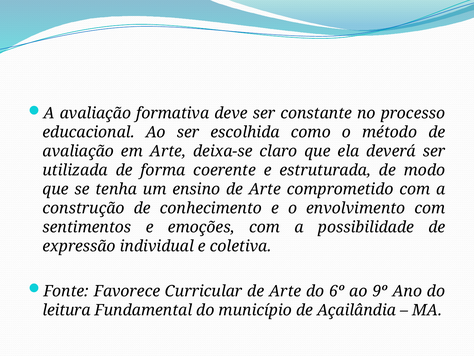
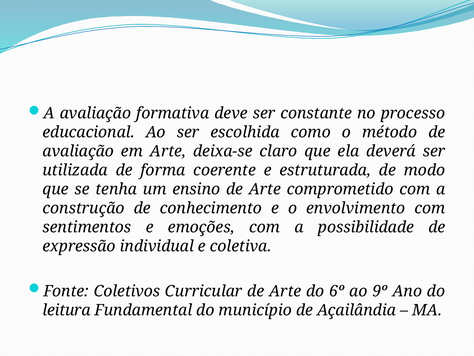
Favorece: Favorece -> Coletivos (127, 291)
